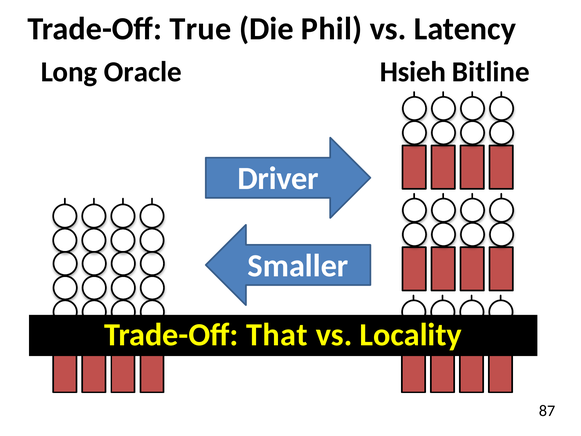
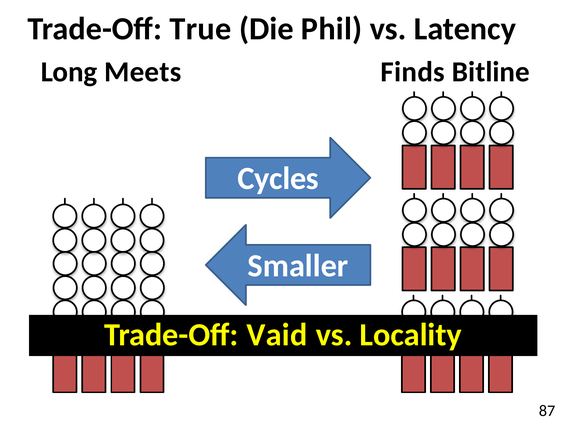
Oracle: Oracle -> Meets (143, 72)
Hsieh: Hsieh -> Finds (413, 72)
Driver: Driver -> Cycles (278, 178)
That: That -> Vaid (277, 335)
